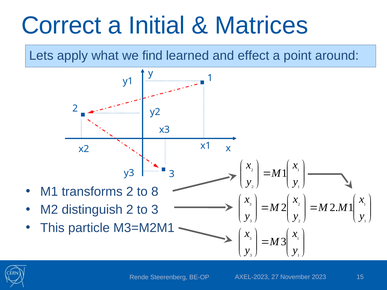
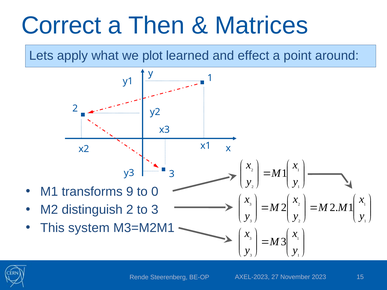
Initial: Initial -> Then (157, 26)
find: find -> plot (152, 56)
transforms 2: 2 -> 9 (130, 192)
8: 8 -> 0 (155, 192)
particle: particle -> system (89, 228)
